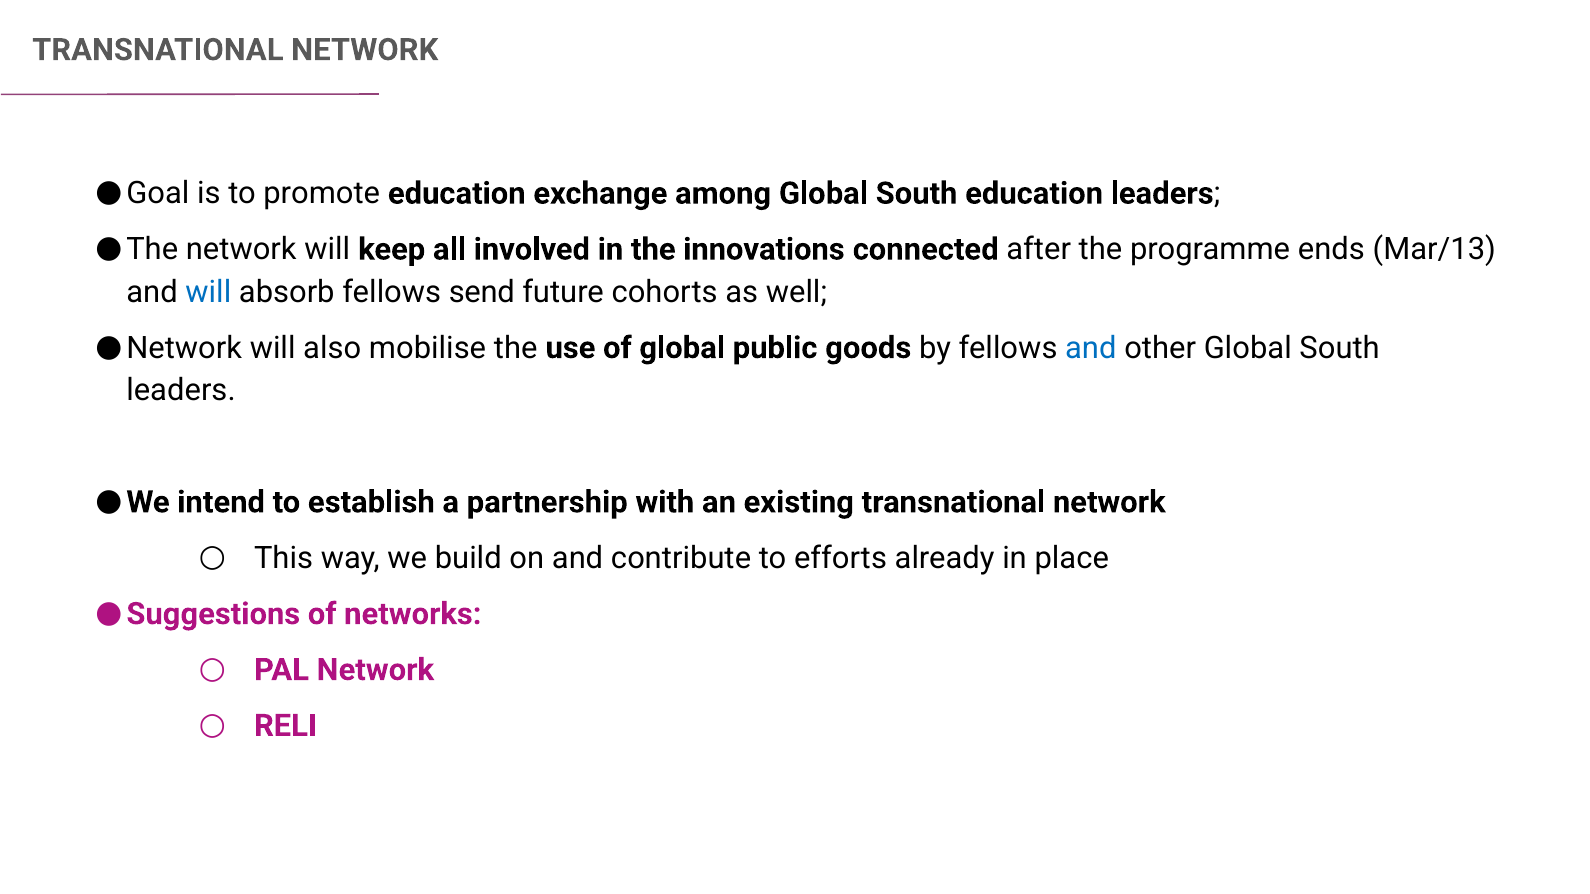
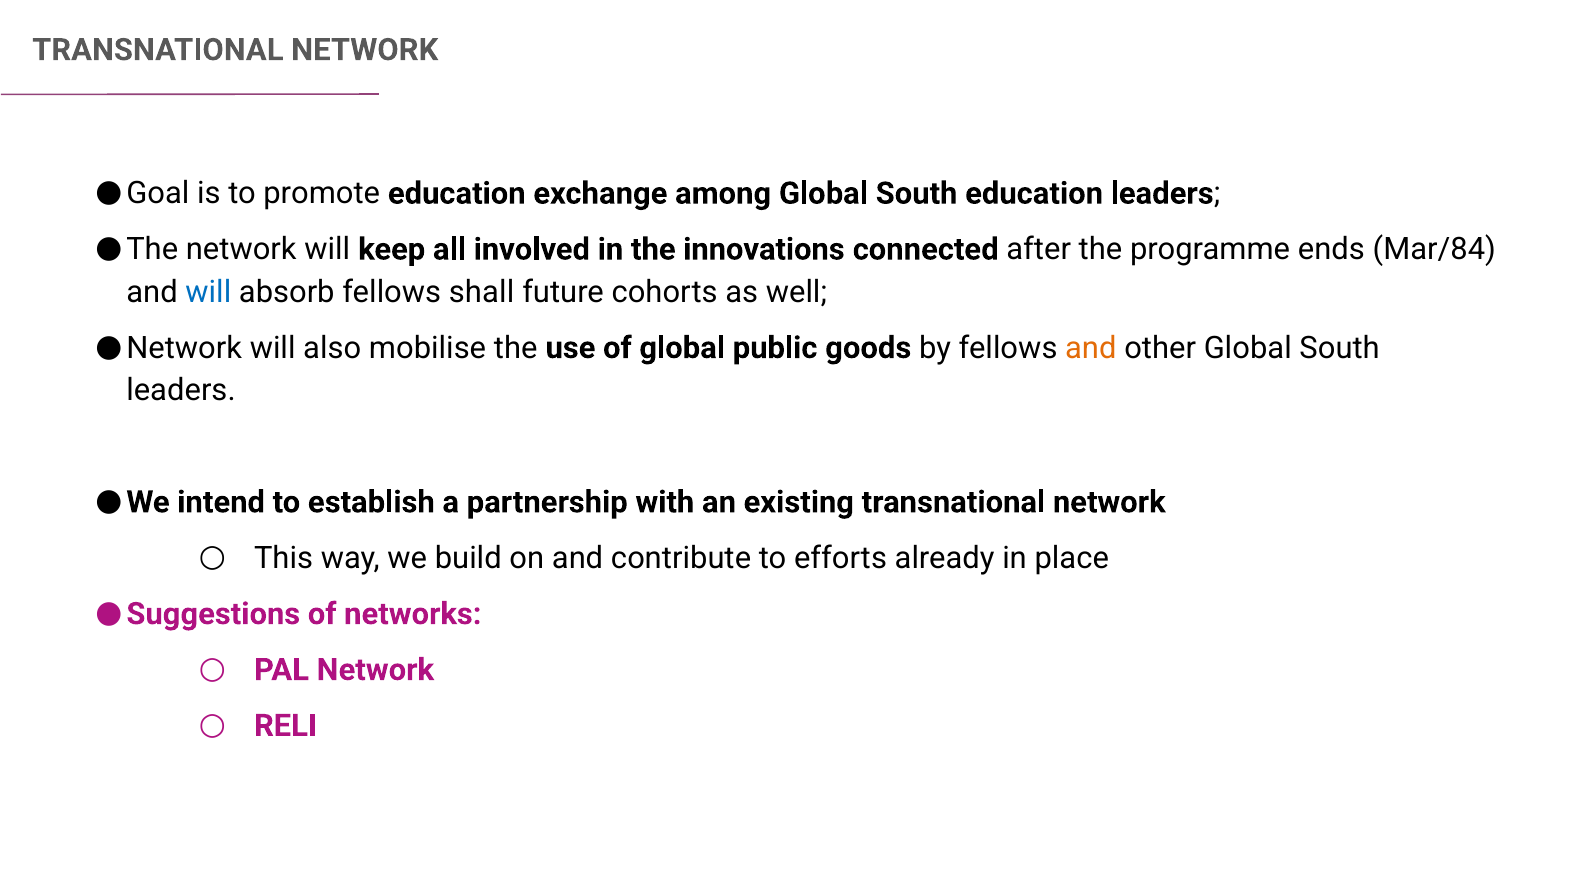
Mar/13: Mar/13 -> Mar/84 (1434, 249)
send: send -> shall (482, 292)
and colour: blue -> orange (1091, 348)
